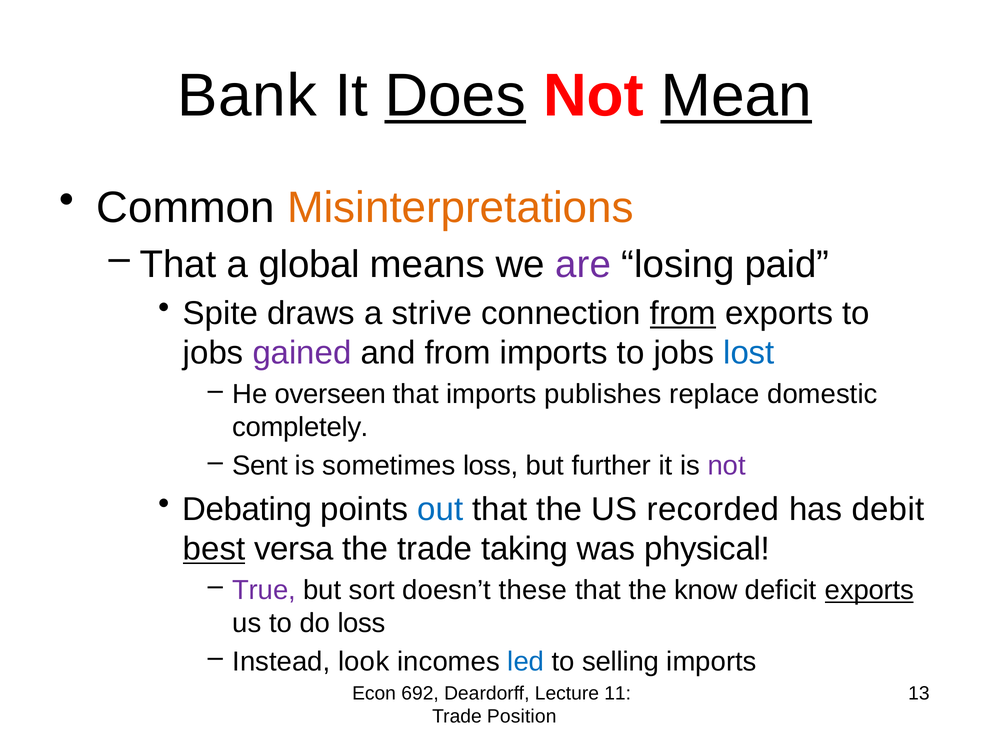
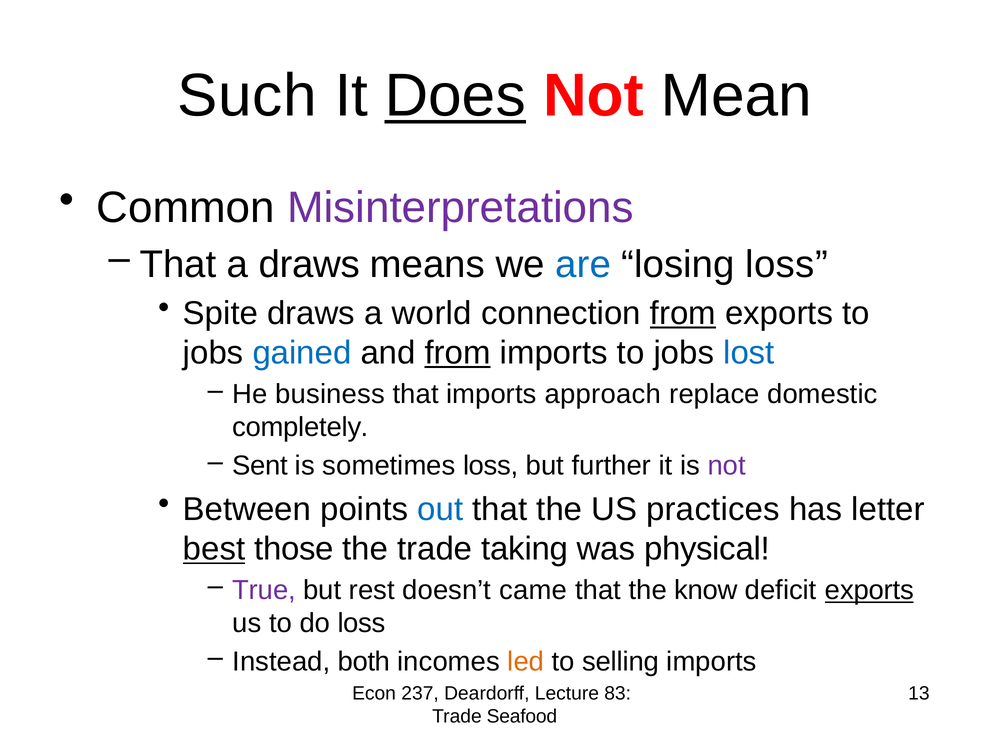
Bank: Bank -> Such (247, 96)
Mean underline: present -> none (736, 96)
Misinterpretations colour: orange -> purple (460, 207)
a global: global -> draws (309, 264)
are colour: purple -> blue (583, 264)
losing paid: paid -> loss (787, 264)
strive: strive -> world (432, 313)
gained colour: purple -> blue (302, 353)
from underline: none -> present (458, 353)
overseen: overseen -> business (330, 394)
publishes: publishes -> approach (603, 394)
Debating: Debating -> Between (247, 509)
recorded: recorded -> practices (713, 509)
debit: debit -> letter (888, 509)
versa: versa -> those (294, 549)
sort: sort -> rest (372, 590)
these: these -> came (533, 590)
look: look -> both (364, 661)
led colour: blue -> orange (526, 661)
692: 692 -> 237 (420, 693)
11: 11 -> 83 (618, 693)
Position: Position -> Seafood (522, 716)
